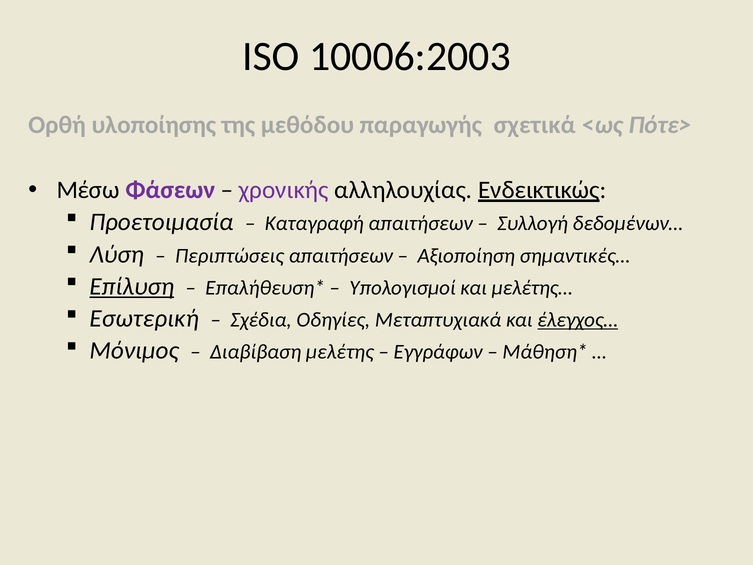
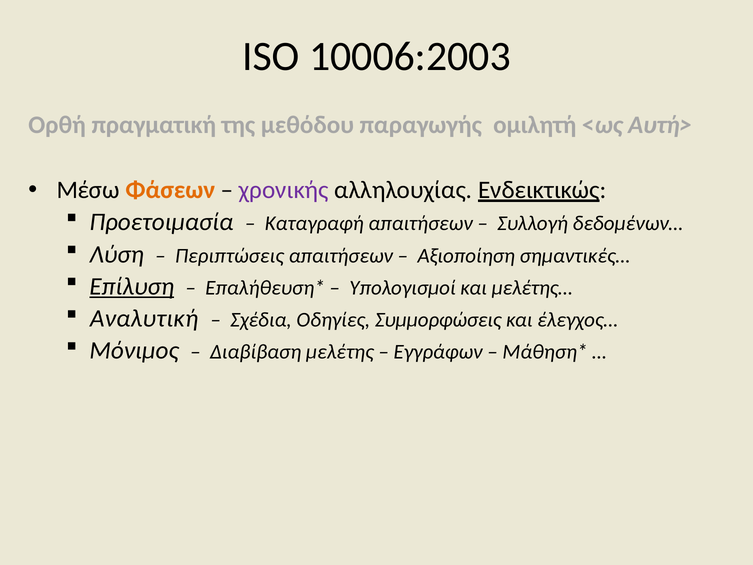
υλοποίησης: υλοποίησης -> πραγματική (154, 125)
σχετικά: σχετικά -> ομιλητή (535, 125)
Πότε>: Πότε> -> Αυτή> (660, 125)
Φάσεων colour: purple -> orange (170, 190)
Εσωτερική: Εσωτερική -> Αναλυτική (144, 318)
Μεταπτυχιακά: Μεταπτυχιακά -> Συμμορφώσεις (438, 320)
έλεγχος… underline: present -> none (578, 320)
